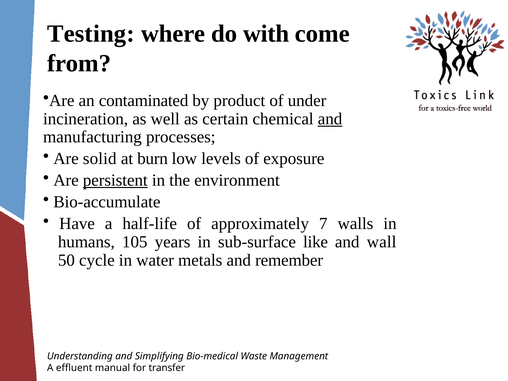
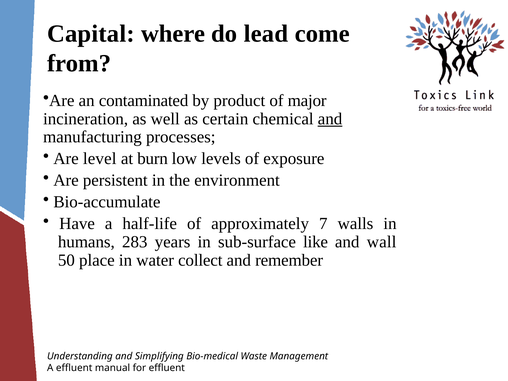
Testing: Testing -> Capital (91, 34)
with: with -> lead (266, 34)
under: under -> major (307, 100)
solid: solid -> level (100, 159)
persistent underline: present -> none (115, 180)
105: 105 -> 283 (135, 242)
cycle: cycle -> place (97, 260)
metals: metals -> collect (200, 260)
for transfer: transfer -> effluent (167, 368)
